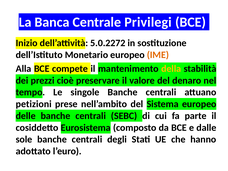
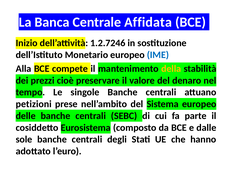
Privilegi: Privilegi -> Affidata (148, 22)
5.0.2272: 5.0.2272 -> 1.2.7246 (108, 43)
IME colour: orange -> blue (158, 55)
